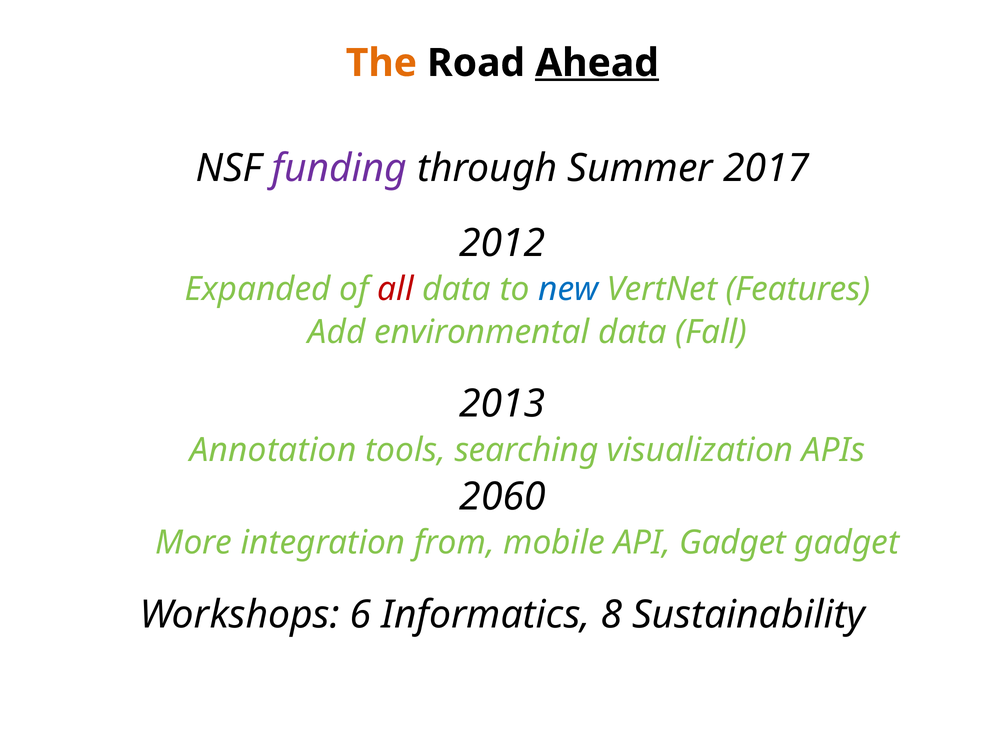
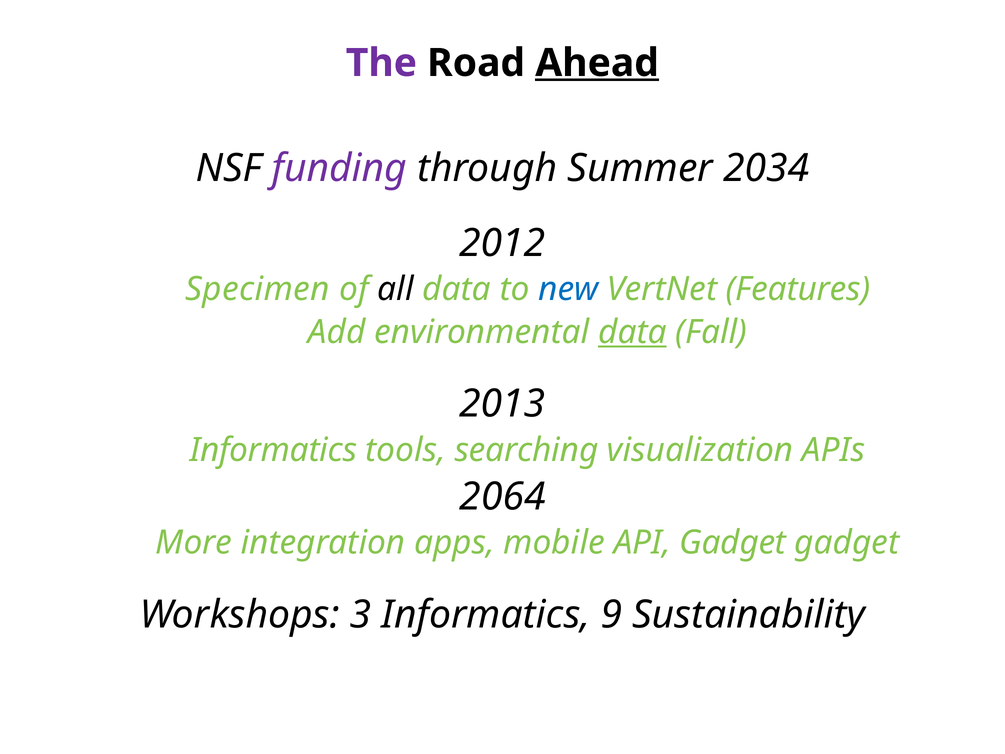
The colour: orange -> purple (381, 63)
2017: 2017 -> 2034 (766, 168)
Expanded: Expanded -> Specimen (257, 289)
all colour: red -> black (396, 289)
data underline: none -> present (632, 332)
Annotation: Annotation -> Informatics (273, 450)
2060: 2060 -> 2064 (503, 497)
from: from -> apps (454, 543)
6: 6 -> 3 (361, 615)
8: 8 -> 9 (611, 615)
